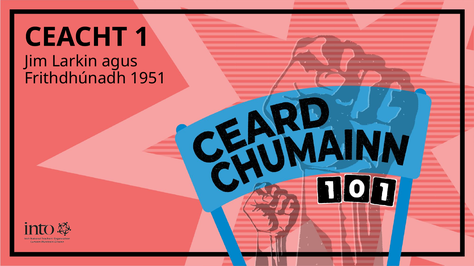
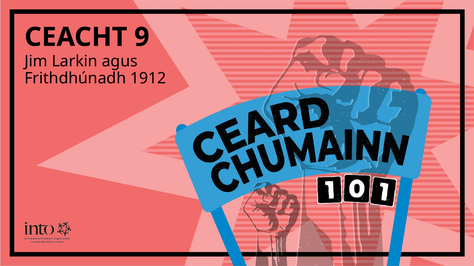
1: 1 -> 9 (142, 37)
1951: 1951 -> 1912 (148, 79)
